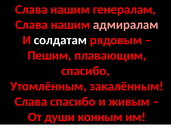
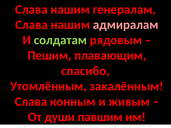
солдатам colour: white -> light green (60, 40)
Слава спасибо: спасибо -> конным (73, 102)
конным: конным -> павшим (100, 117)
